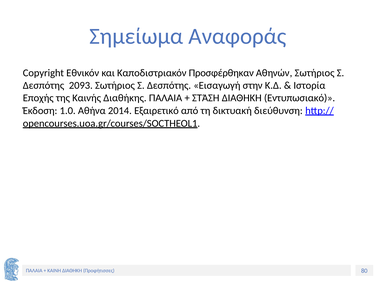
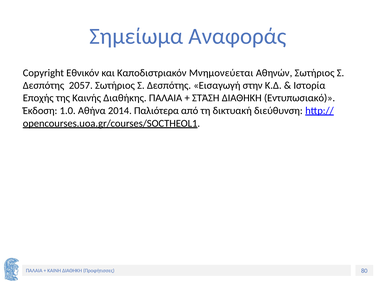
Προσφέρθηκαν: Προσφέρθηκαν -> Μνημονεύεται (221, 73)
2093: 2093 -> 2057 (81, 85)
Εξαιρετικό: Εξαιρετικό -> Παλιότερα (156, 111)
